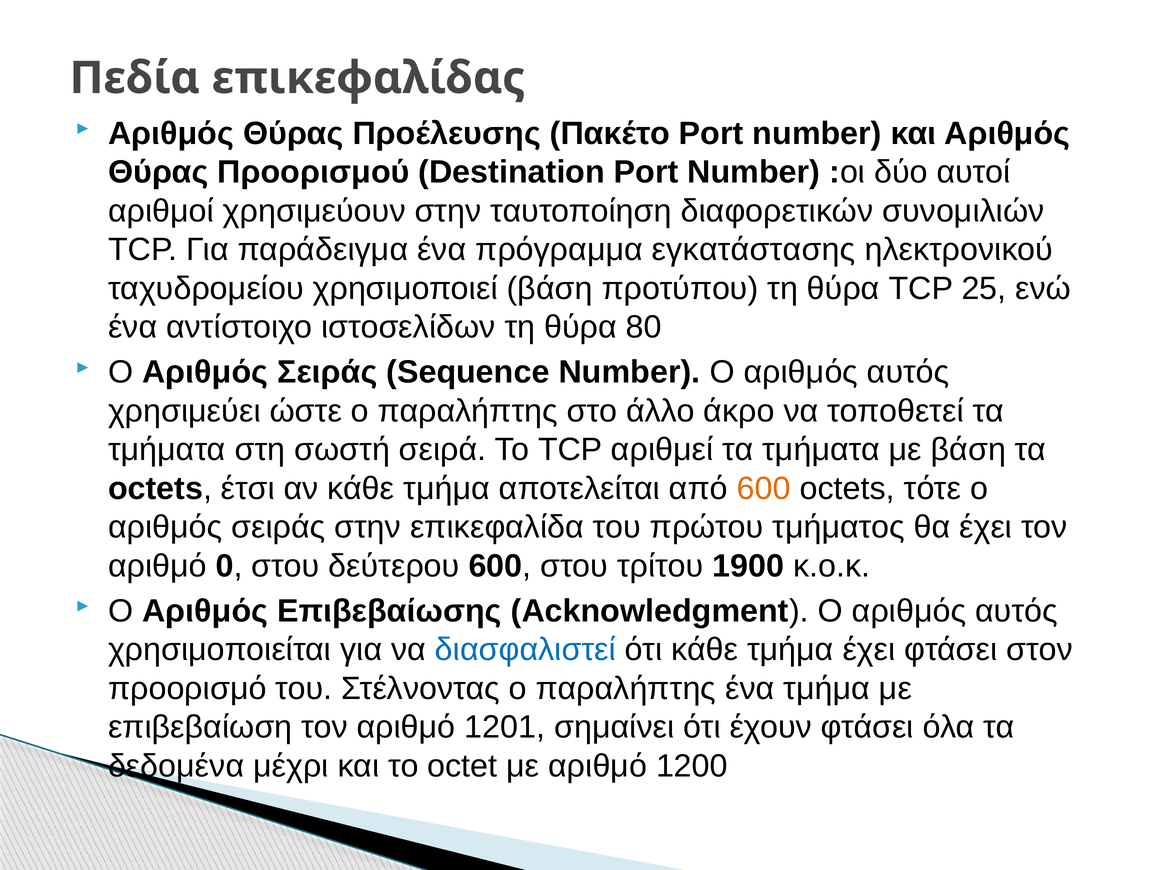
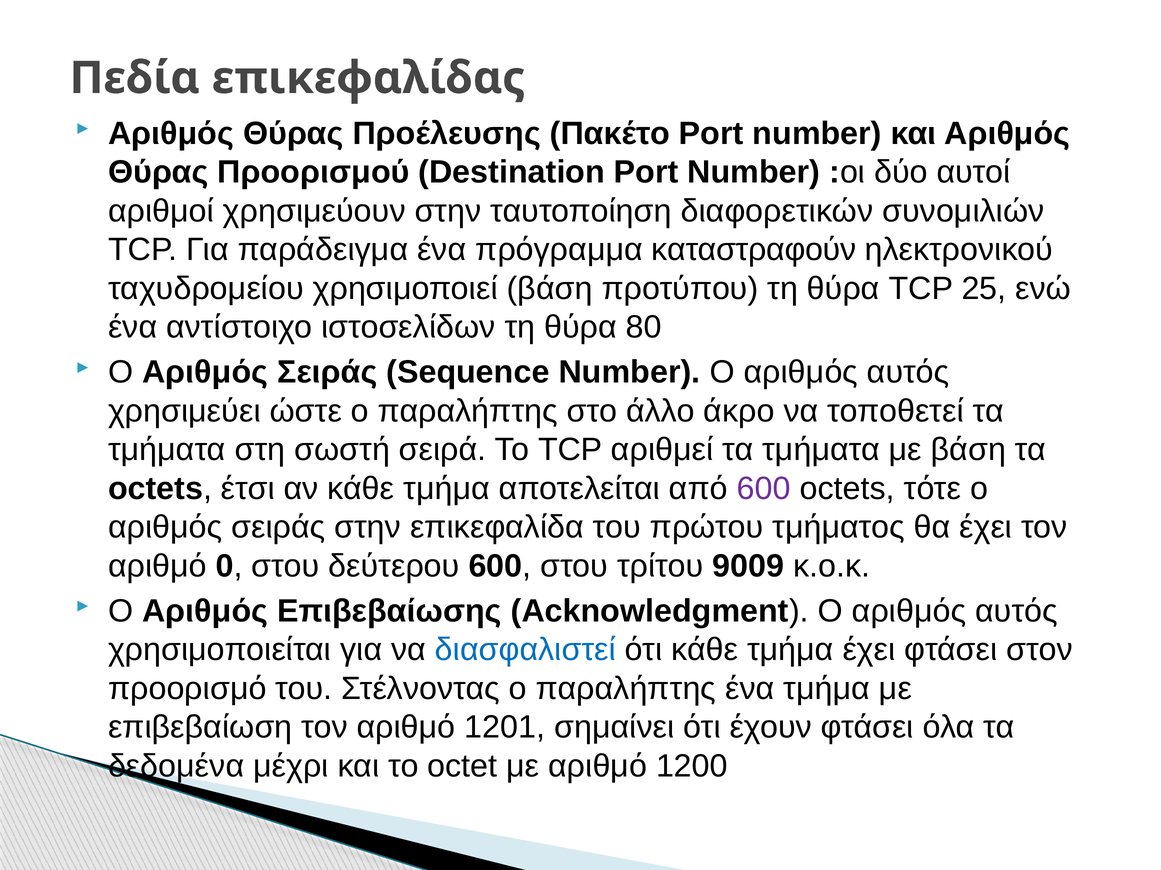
εγκατάστασης: εγκατάστασης -> καταστραφούν (754, 250)
600 colour: orange -> purple (764, 489)
1900: 1900 -> 9009 (748, 566)
